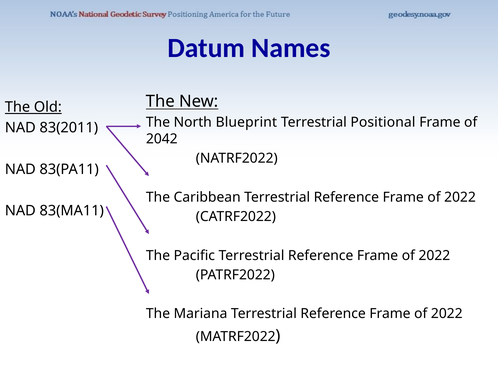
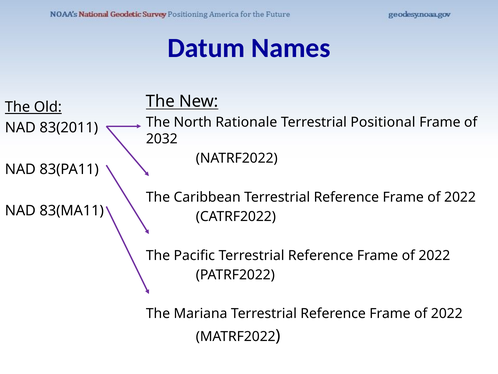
Blueprint: Blueprint -> Rationale (246, 122)
2042: 2042 -> 2032 (162, 139)
